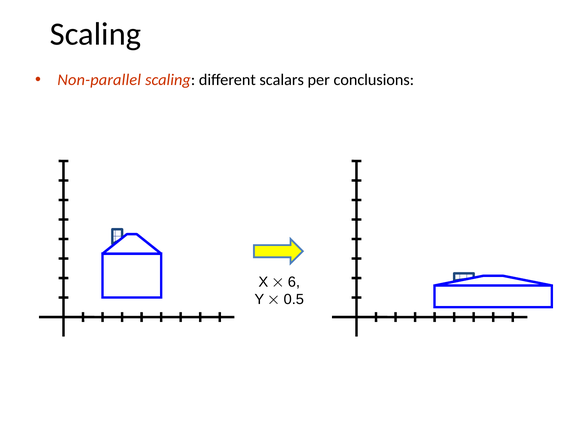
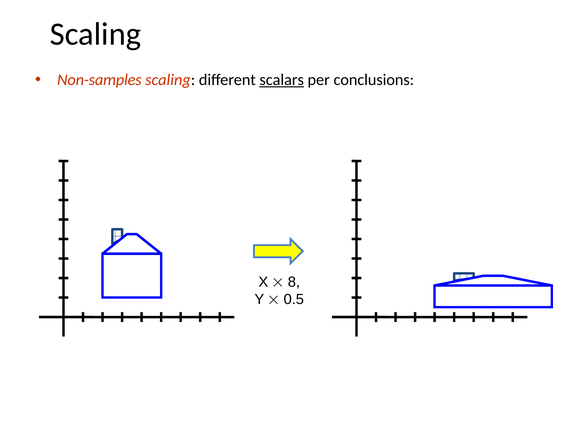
Non-parallel: Non-parallel -> Non-samples (99, 80)
scalars underline: none -> present (282, 80)
6: 6 -> 8 (294, 282)
